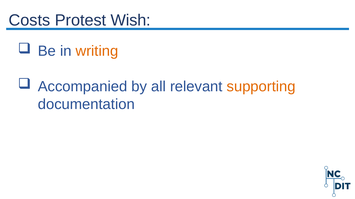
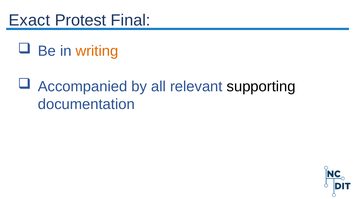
Costs: Costs -> Exact (29, 20)
Wish: Wish -> Final (131, 20)
supporting colour: orange -> black (261, 87)
